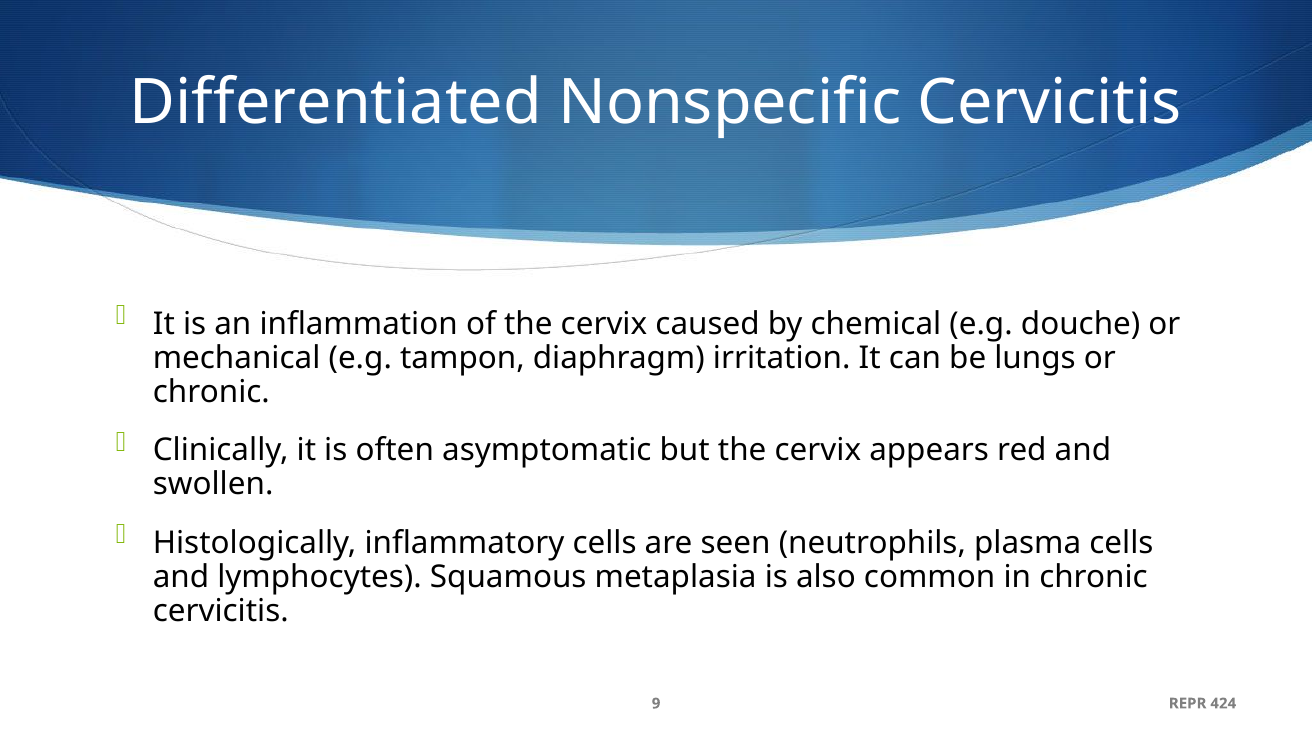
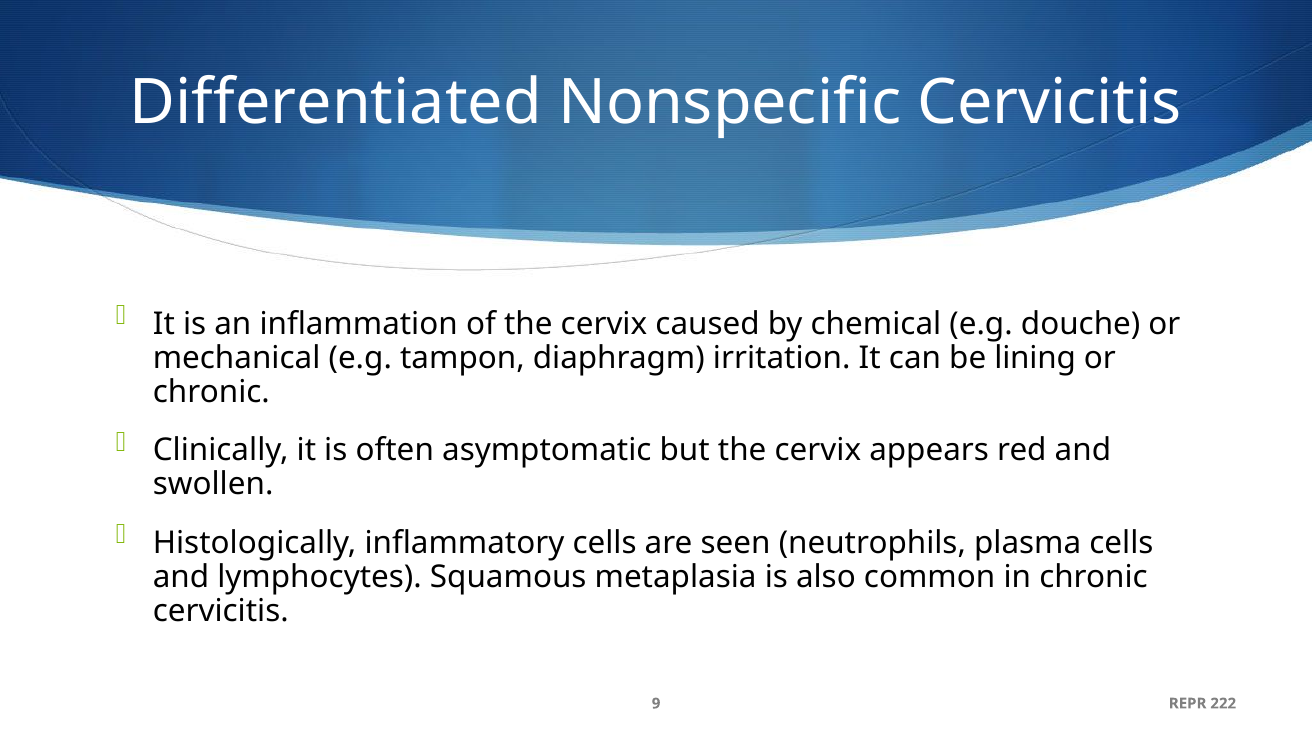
lungs: lungs -> lining (1035, 358)
424: 424 -> 222 (1223, 703)
